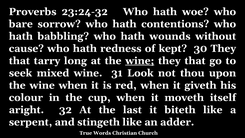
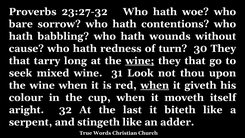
23:24-32: 23:24-32 -> 23:27-32 (85, 12)
kept: kept -> turn (173, 48)
when underline: none -> present (155, 85)
